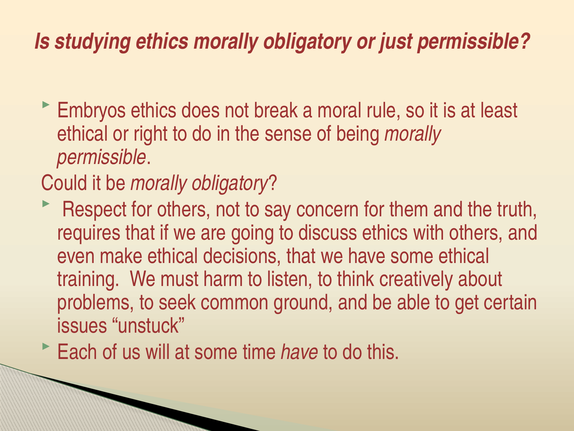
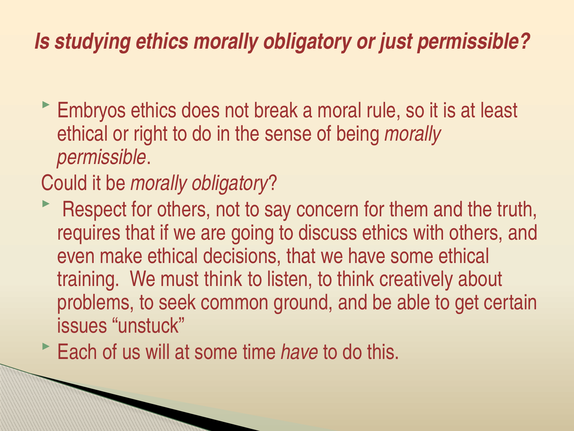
must harm: harm -> think (223, 279)
